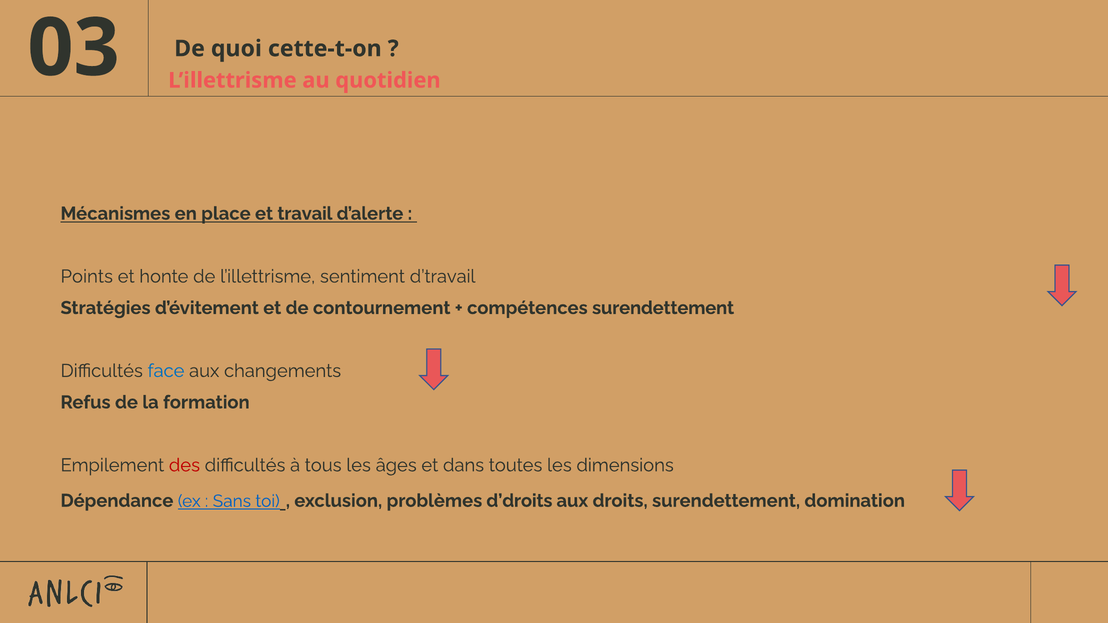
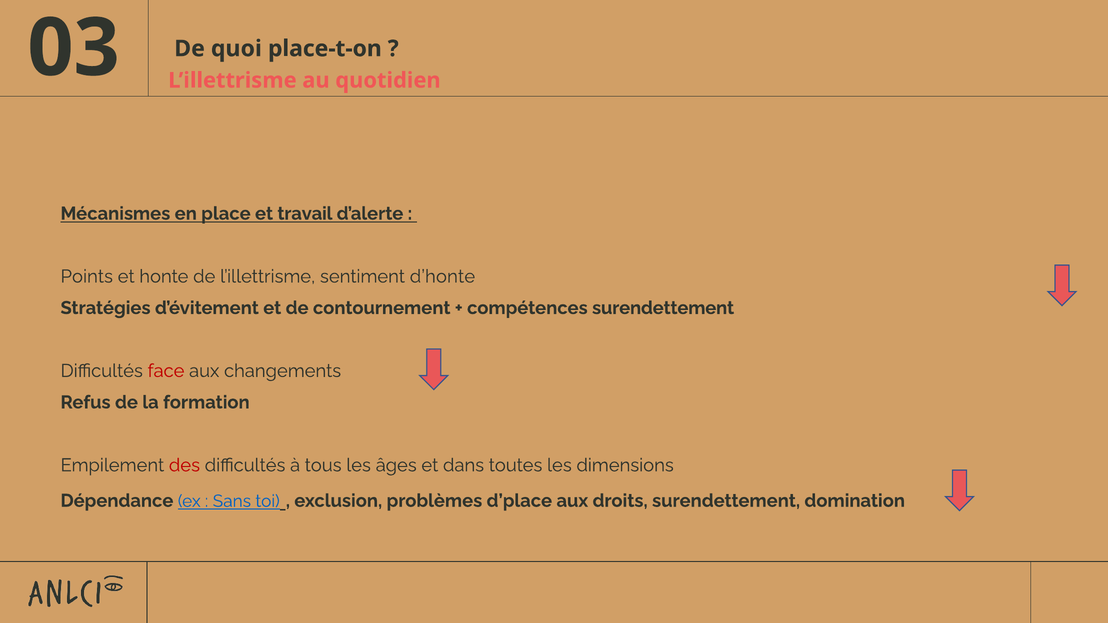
cette-t-on: cette-t-on -> place-t-on (325, 49)
d’travail: d’travail -> d’honte (442, 277)
face colour: blue -> red (166, 371)
d’droits: d’droits -> d’place (519, 501)
